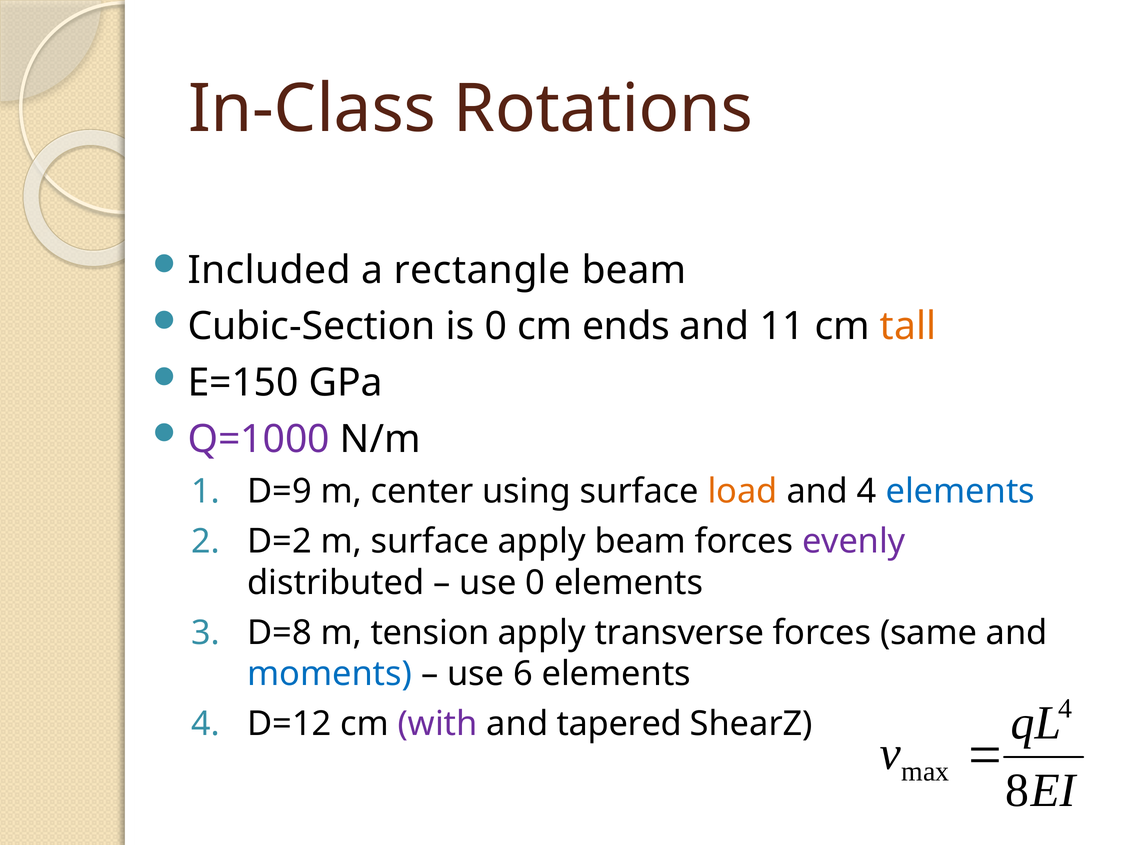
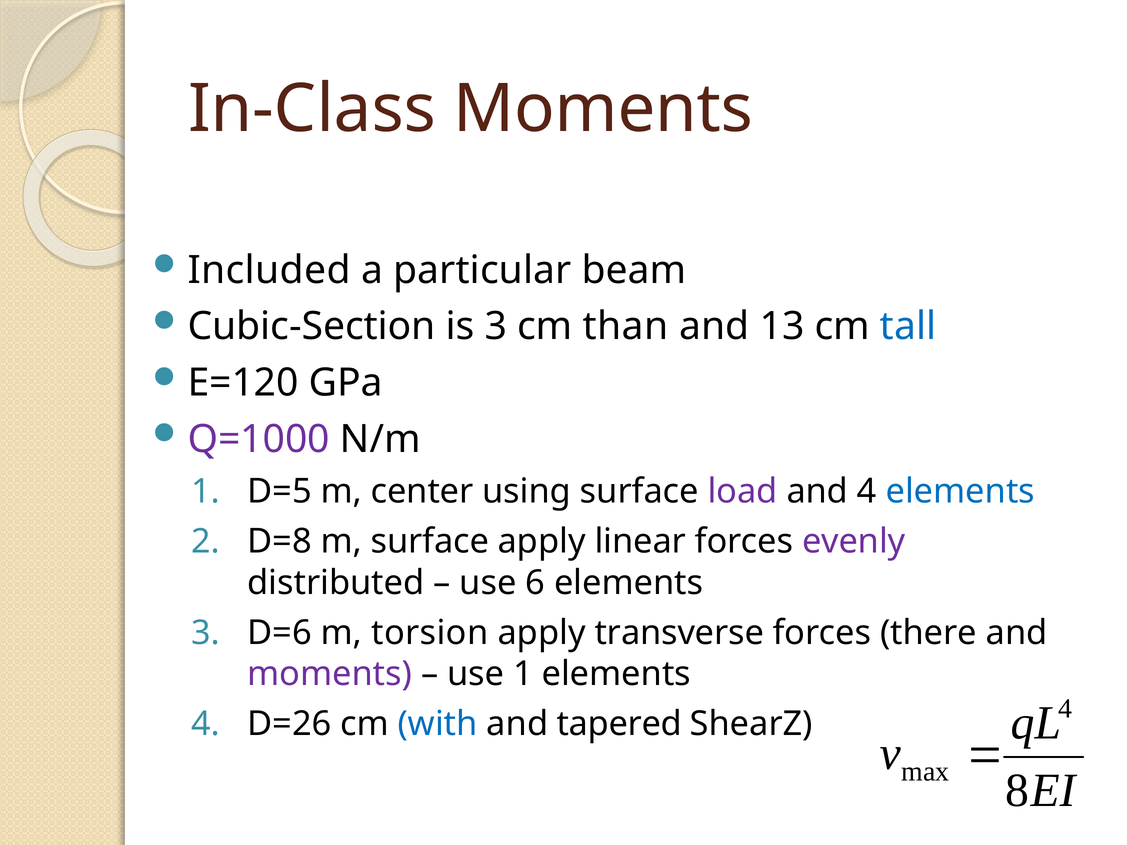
In-Class Rotations: Rotations -> Moments (603, 109)
rectangle: rectangle -> particular (482, 270)
is 0: 0 -> 3 (496, 327)
ends: ends -> than (626, 327)
11: 11 -> 13 (782, 327)
tall colour: orange -> blue (908, 327)
E=150: E=150 -> E=120 (243, 383)
D=9: D=9 -> D=5 (280, 492)
load colour: orange -> purple (743, 492)
D=2: D=2 -> D=8 (280, 542)
apply beam: beam -> linear (640, 542)
use 0: 0 -> 6 (535, 583)
D=8: D=8 -> D=6 (280, 633)
tension: tension -> torsion (430, 633)
same: same -> there (928, 633)
moments colour: blue -> purple (330, 674)
use 6: 6 -> 1 (523, 674)
D=12: D=12 -> D=26 (289, 724)
with colour: purple -> blue (438, 724)
